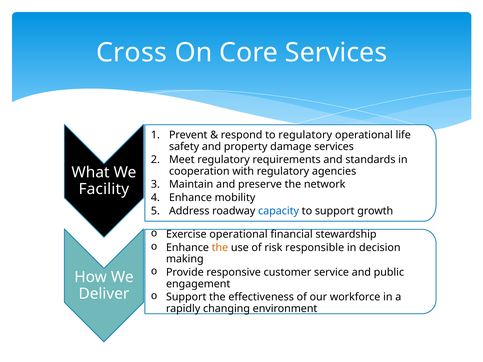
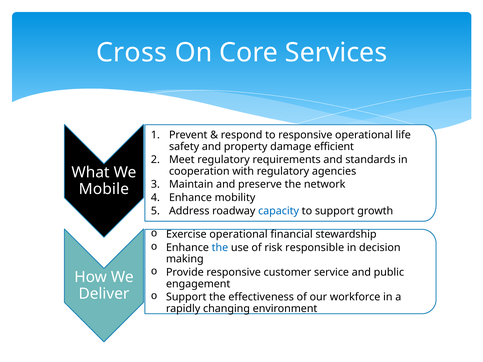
to regulatory: regulatory -> responsive (305, 135)
damage services: services -> efficient (334, 147)
Facility: Facility -> Mobile (104, 189)
the colour: orange -> blue (220, 248)
